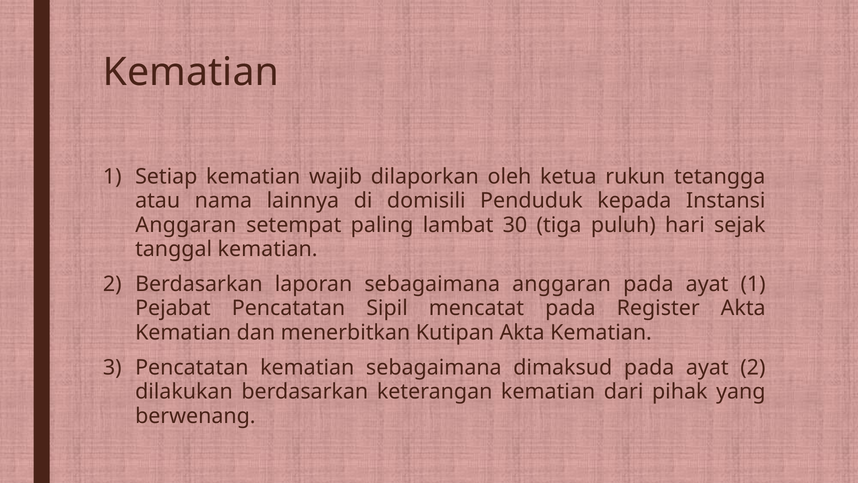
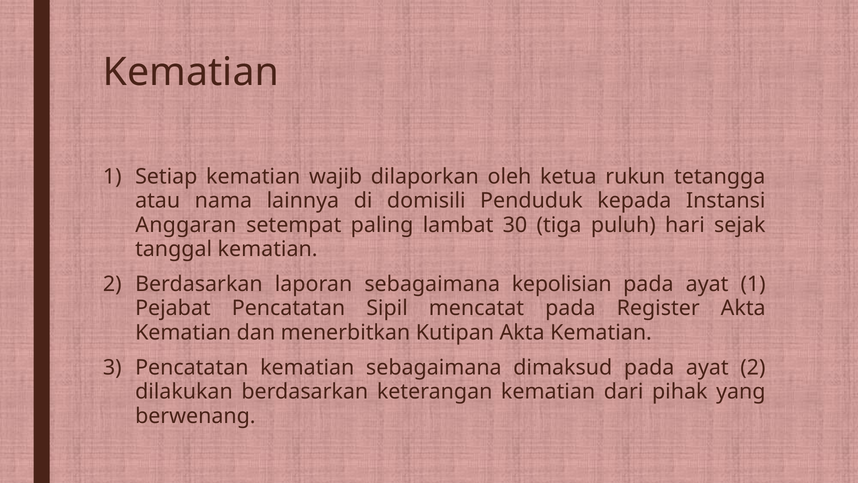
sebagaimana anggaran: anggaran -> kepolisian (562, 284)
